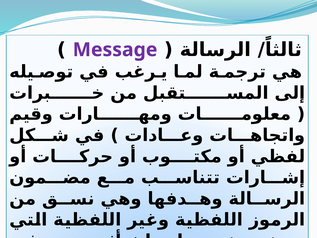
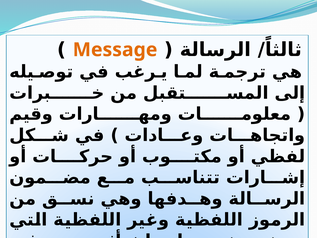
Message colour: purple -> orange (115, 50)
